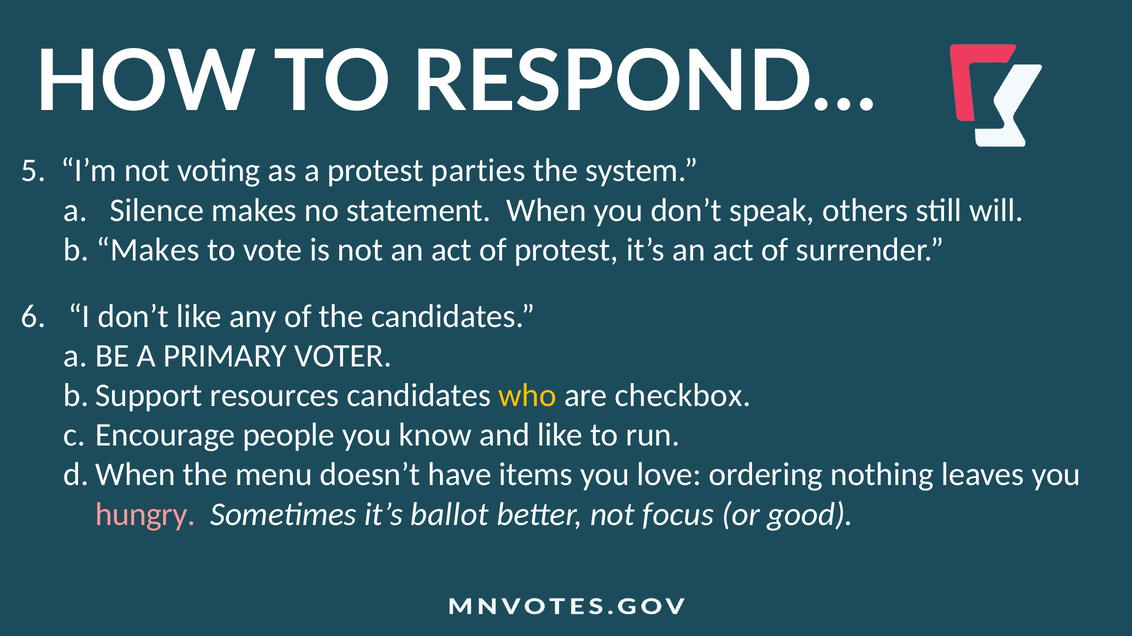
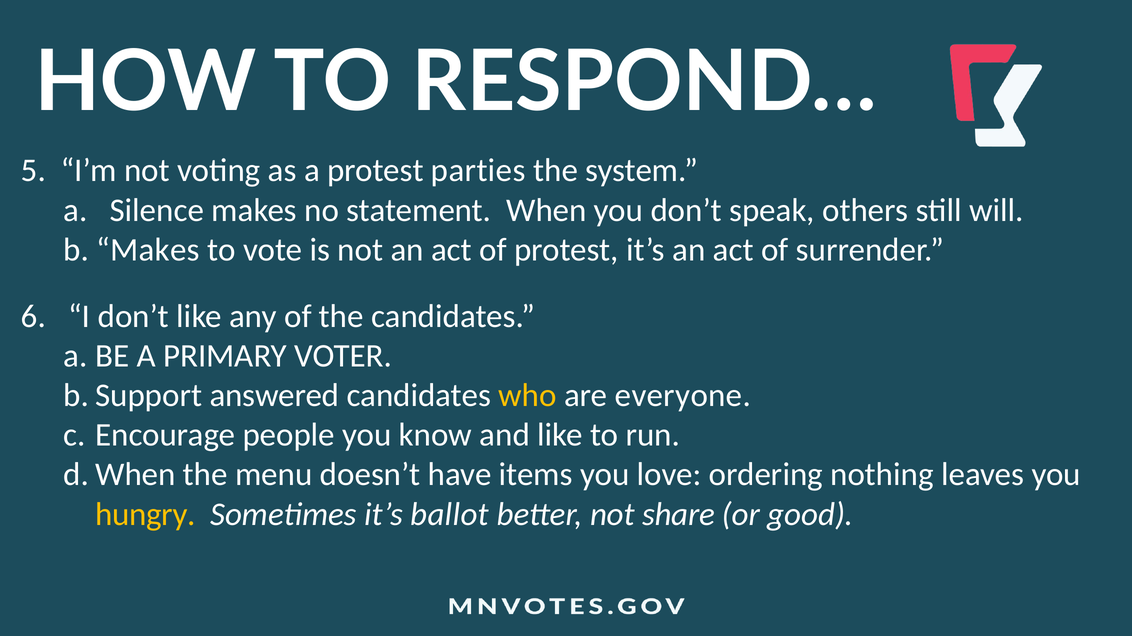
resources: resources -> answered (274, 396)
checkbox: checkbox -> everyone (683, 396)
hungry colour: pink -> yellow (145, 515)
focus: focus -> share (678, 515)
